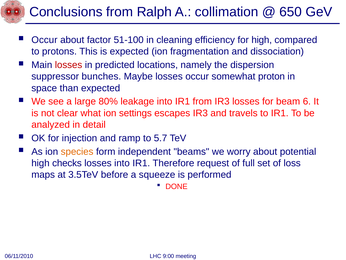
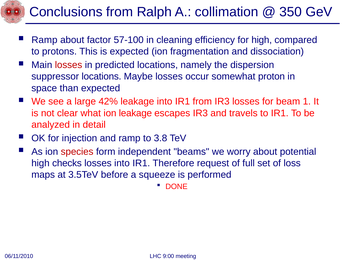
650: 650 -> 350 (291, 12)
Occur: Occur -> Ramp (44, 40)
51-100: 51-100 -> 57-100 (129, 40)
suppressor bunches: bunches -> locations (101, 76)
80%: 80% -> 42% (108, 101)
6: 6 -> 1 (307, 101)
ion settings: settings -> leakage (135, 113)
5.7: 5.7 -> 3.8 (161, 138)
species colour: orange -> red (77, 151)
